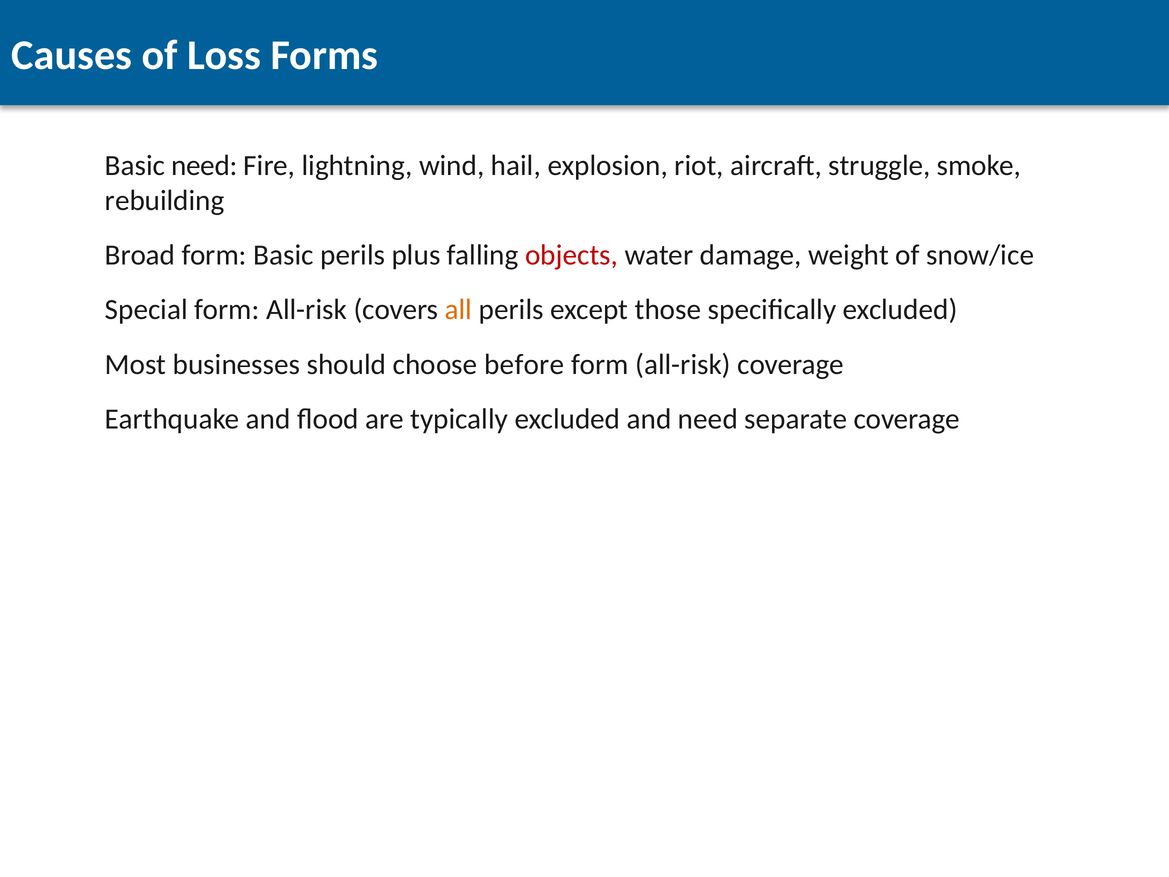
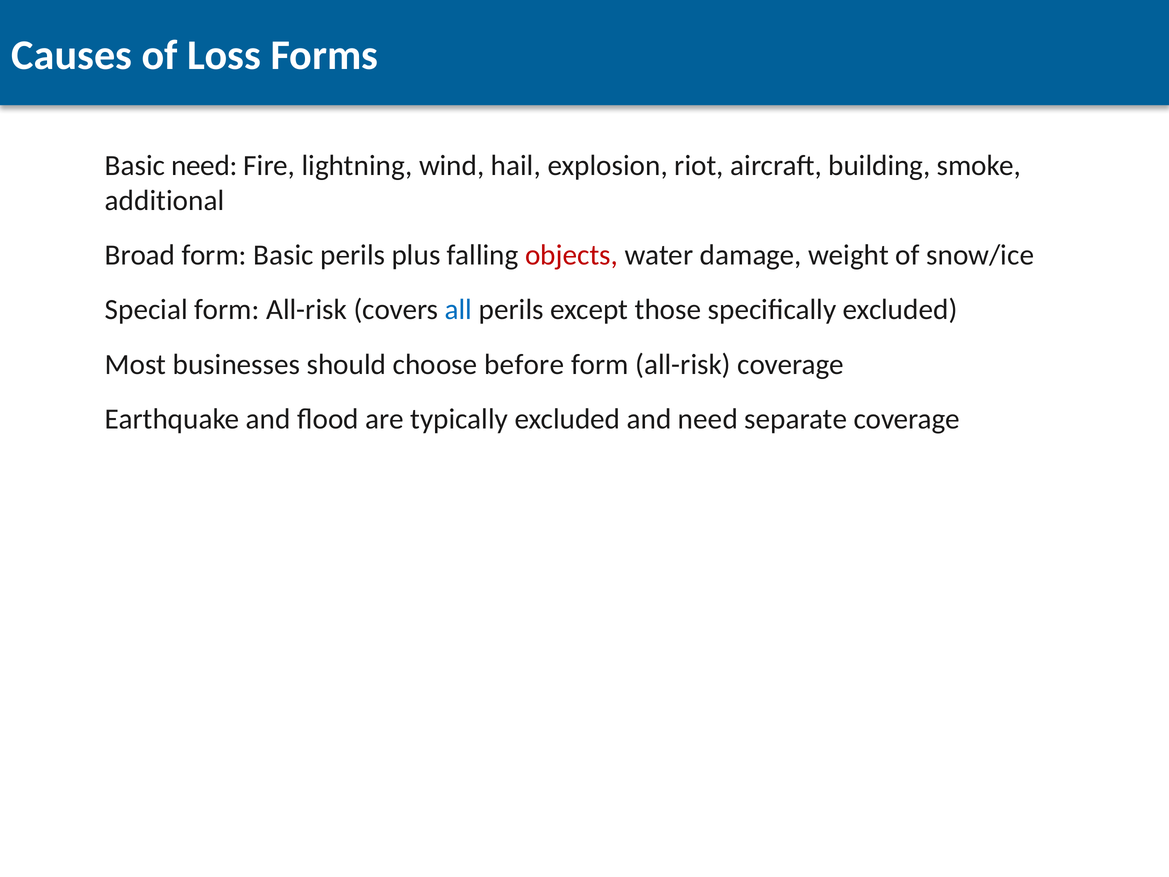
struggle: struggle -> building (879, 166)
rebuilding: rebuilding -> additional (165, 201)
all colour: orange -> blue (458, 310)
